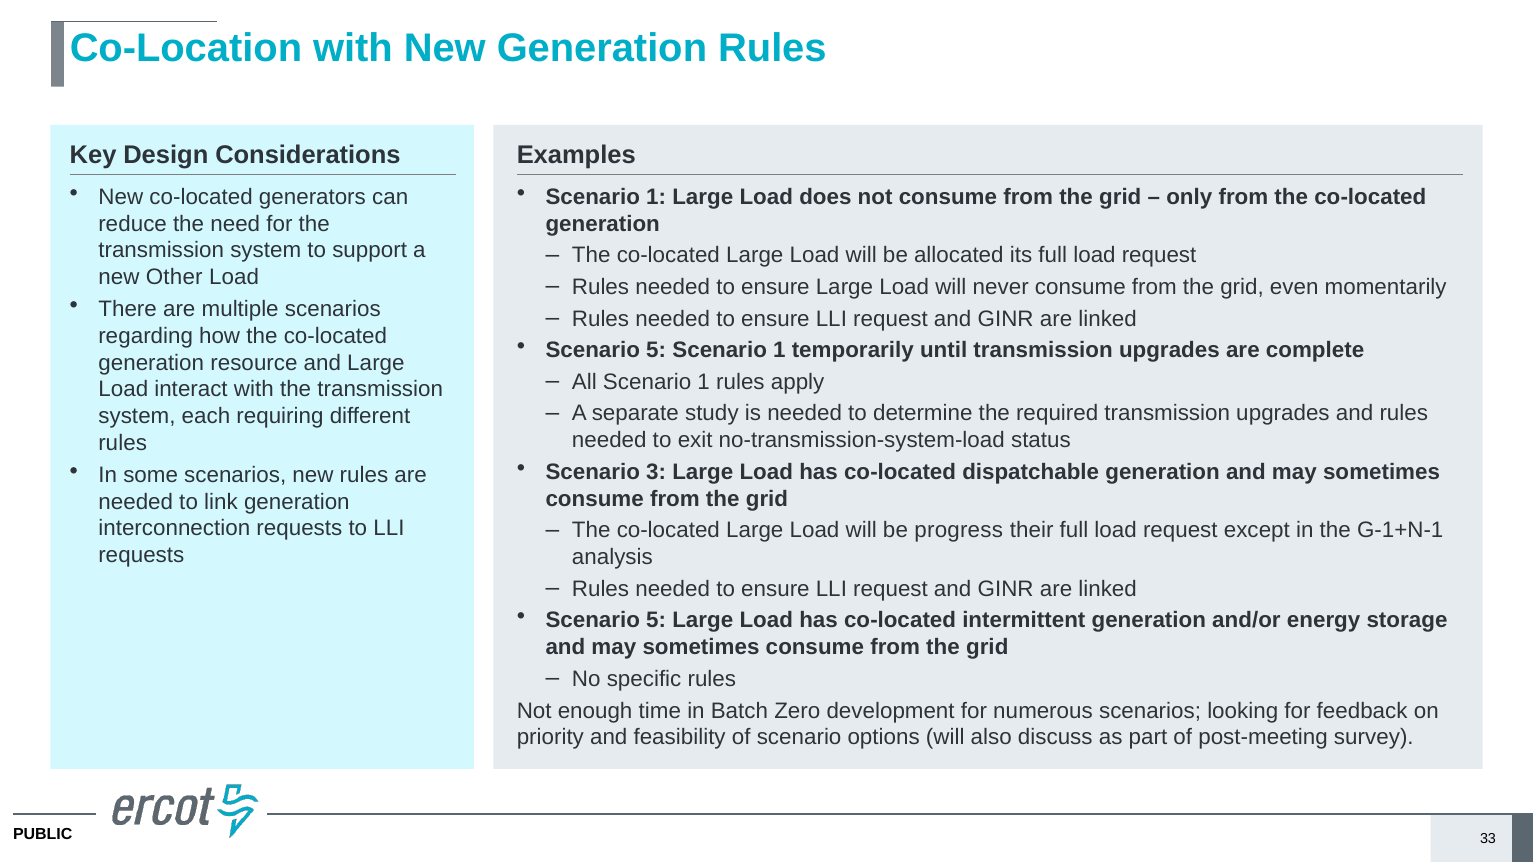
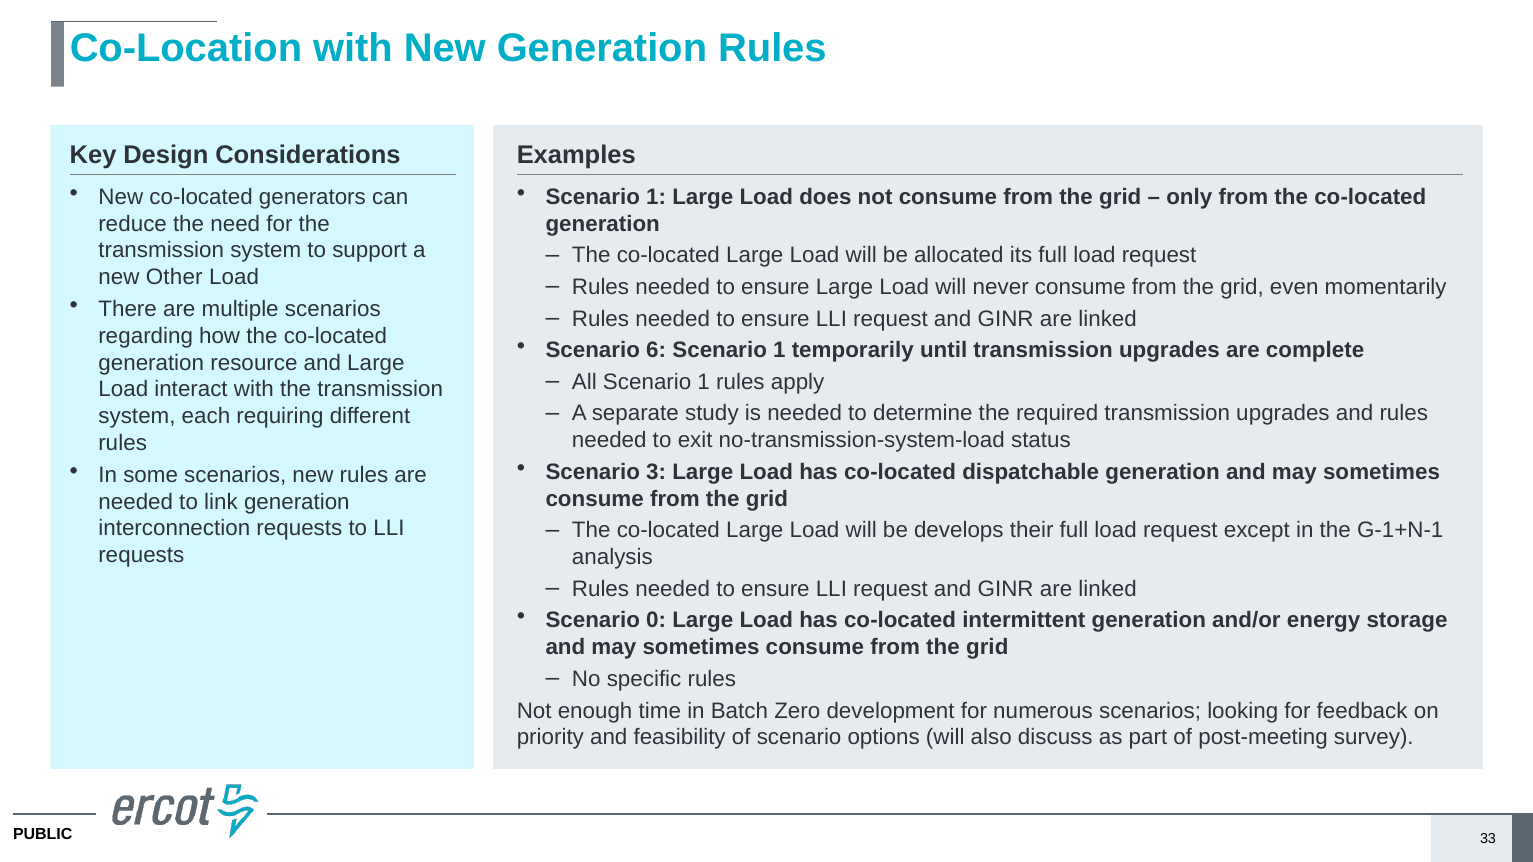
5: 5 -> 6 (656, 350)
progress: progress -> develops (959, 531)
5: 5 -> 0 (656, 621)
